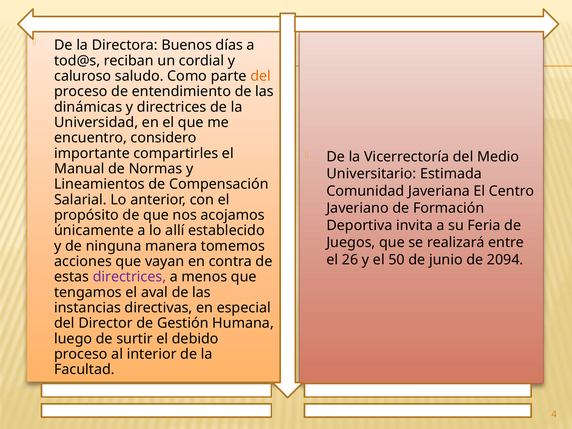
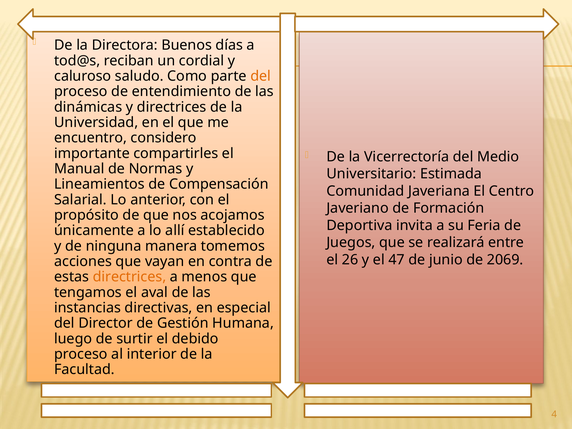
50: 50 -> 47 (397, 260)
2094: 2094 -> 2069 (505, 260)
directrices colour: purple -> orange (129, 277)
